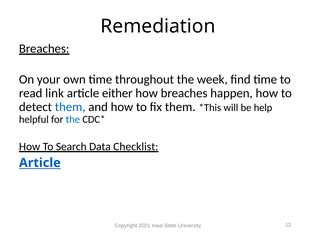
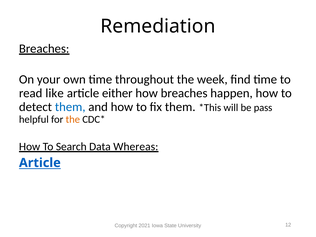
link: link -> like (55, 93)
help: help -> pass (263, 108)
the colour: blue -> orange (73, 119)
Checklist: Checklist -> Whereas (136, 147)
